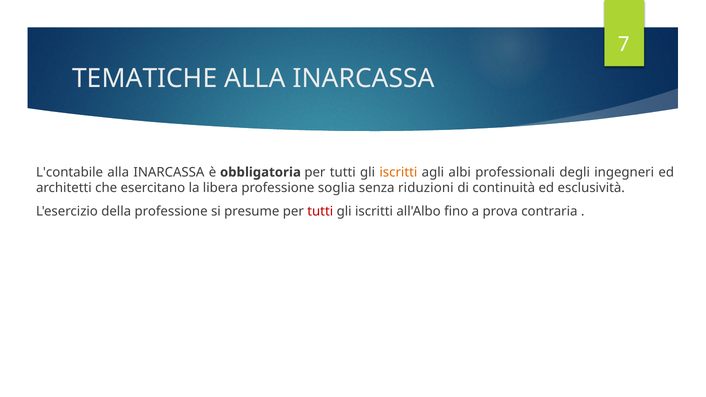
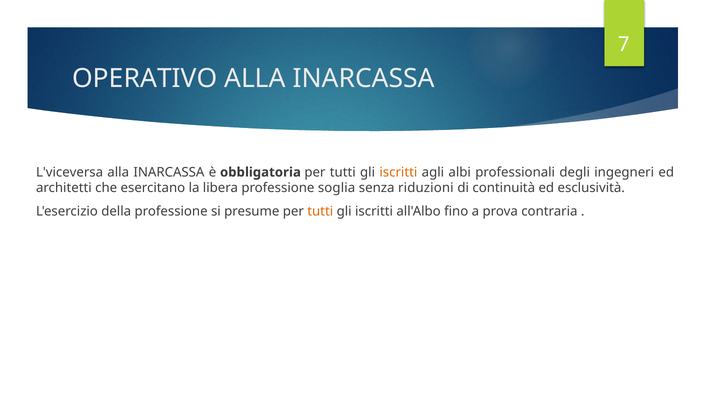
TEMATICHE: TEMATICHE -> OPERATIVO (145, 79)
L'contabile: L'contabile -> L'viceversa (70, 172)
tutti colour: red -> orange (320, 211)
